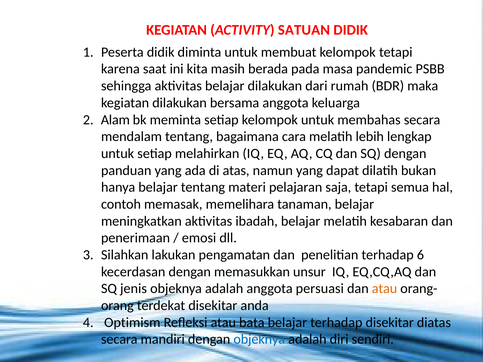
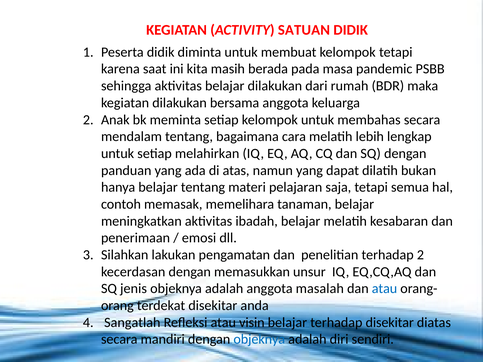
Alam: Alam -> Anak (115, 120)
terhadap 6: 6 -> 2 (420, 255)
persuasi: persuasi -> masalah (320, 289)
atau colour: orange -> blue (385, 289)
Optimism: Optimism -> Sangatlah (132, 323)
bata: bata -> visin (252, 323)
